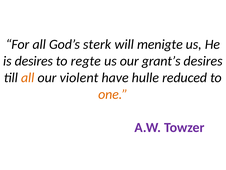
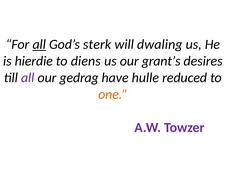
all underline: none -> present (39, 44)
menigte: menigte -> dwaling (160, 44)
is desires: desires -> hierdie (34, 61)
regte: regte -> diens (86, 61)
all colour: orange -> purple (28, 77)
violent: violent -> gedrag (79, 77)
